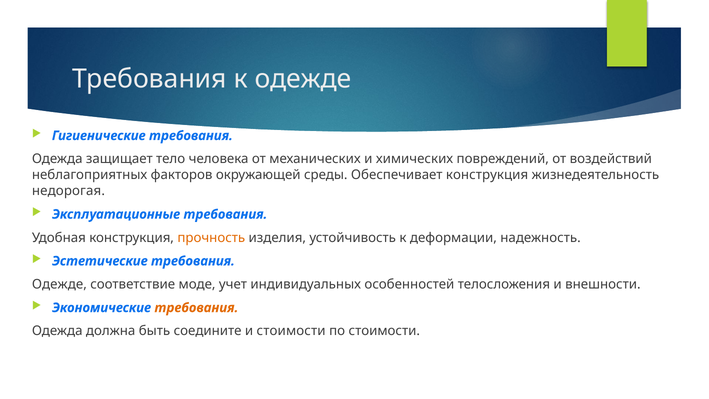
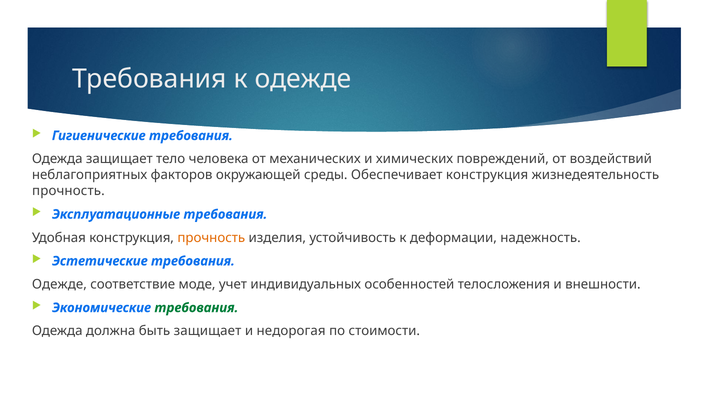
недорогая: недорогая -> прочность (68, 191)
требования colour: orange -> green (196, 308)
быть соедините: соедините -> защищает (208, 331)
и стоимости: стоимости -> недорогая (291, 331)
